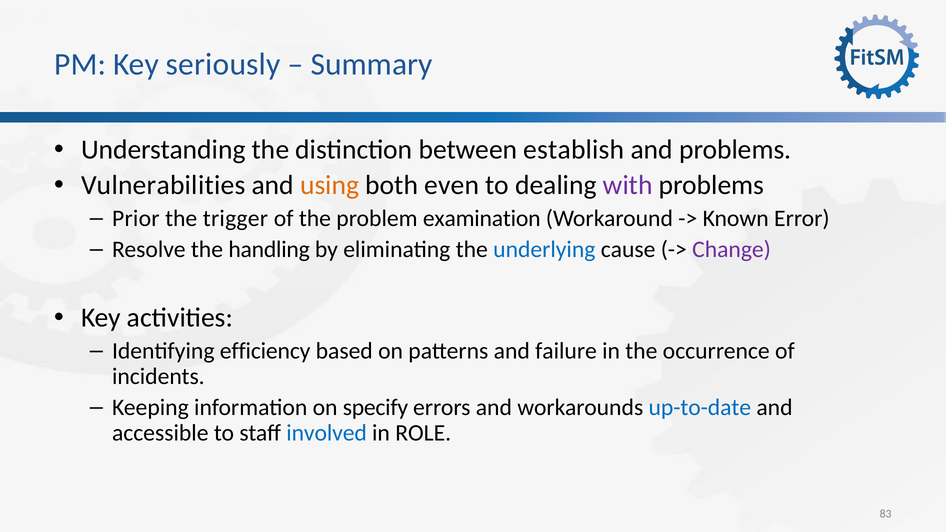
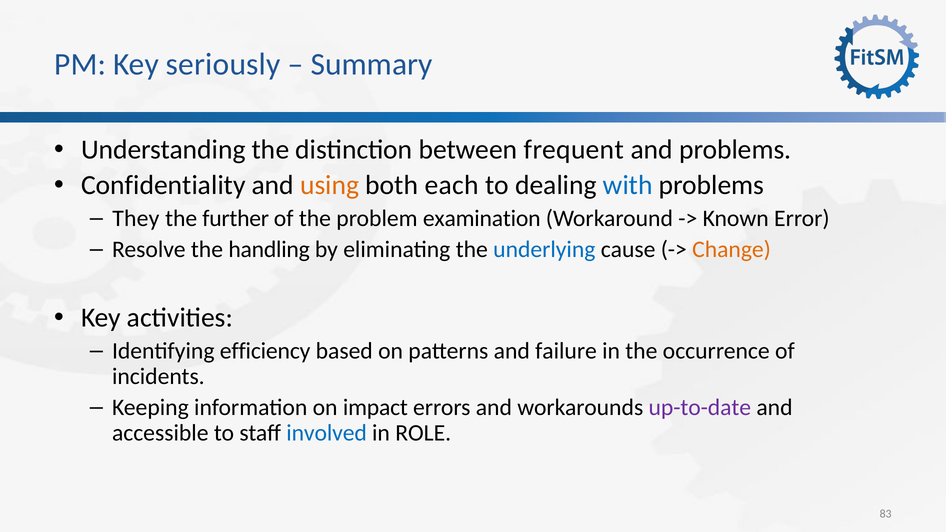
establish: establish -> frequent (574, 150)
Vulnerabilities: Vulnerabilities -> Confidentiality (163, 185)
even: even -> each (452, 185)
with colour: purple -> blue (628, 185)
Prior: Prior -> They (136, 218)
trigger: trigger -> further (236, 218)
Change colour: purple -> orange (732, 249)
specify: specify -> impact (375, 408)
up-to-date colour: blue -> purple (700, 408)
